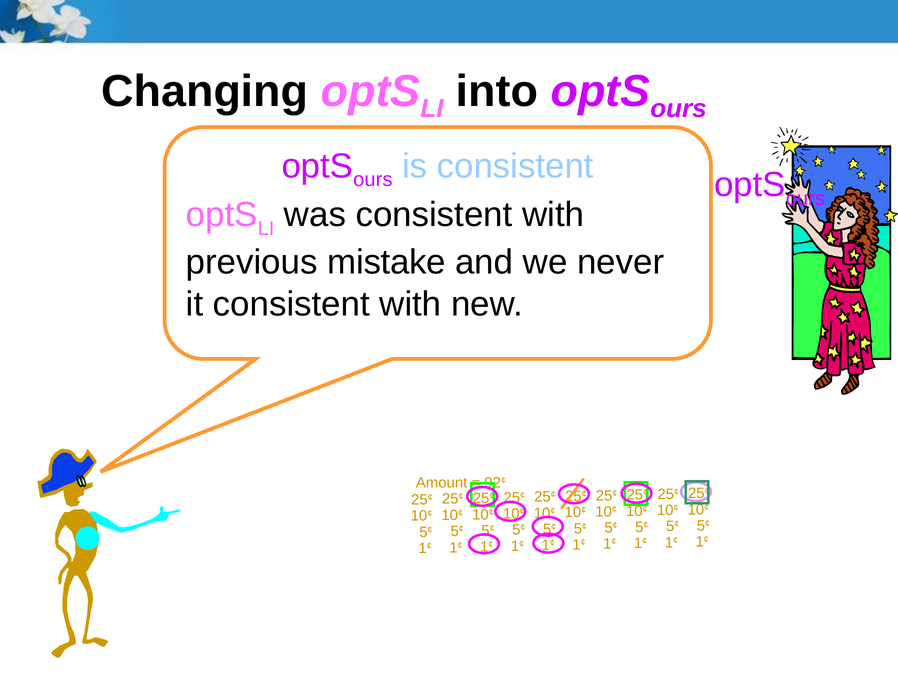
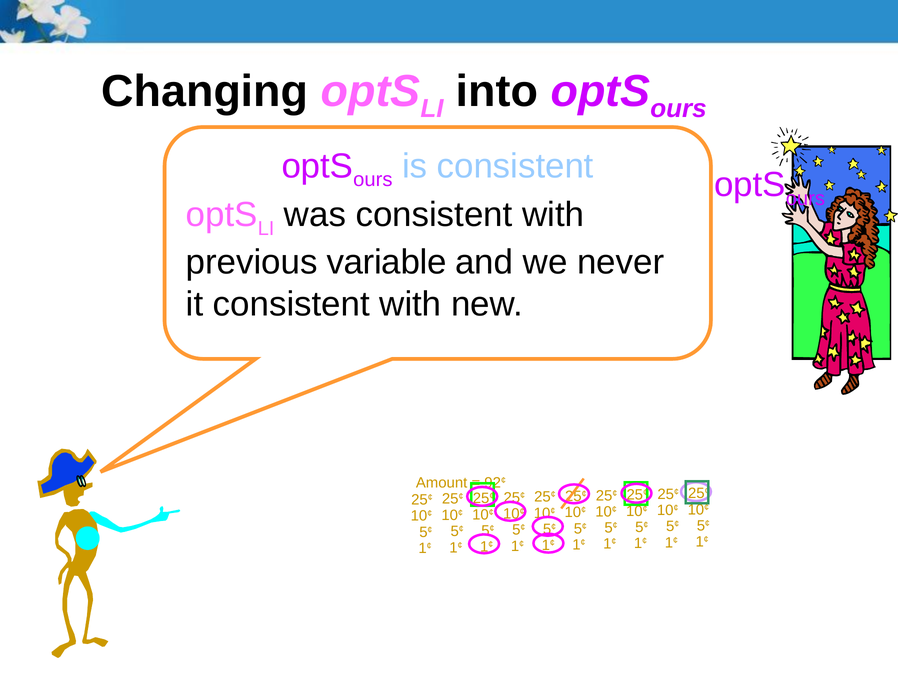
mistake: mistake -> variable (387, 263)
